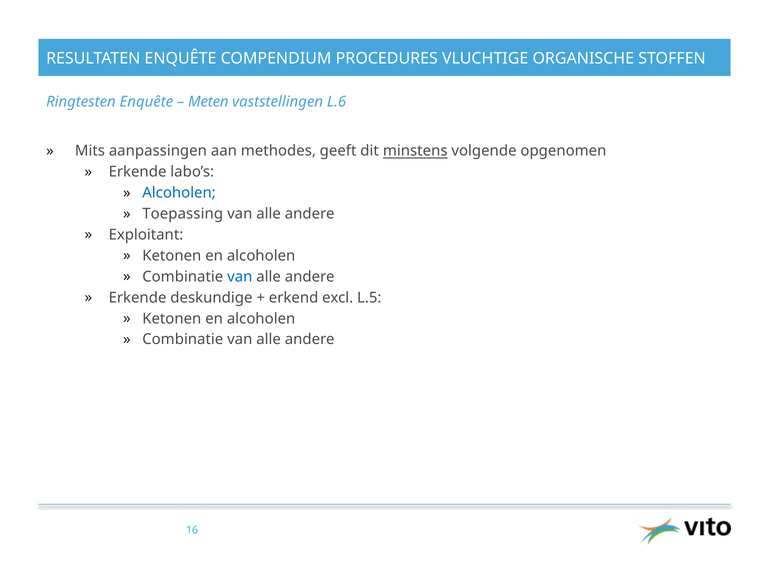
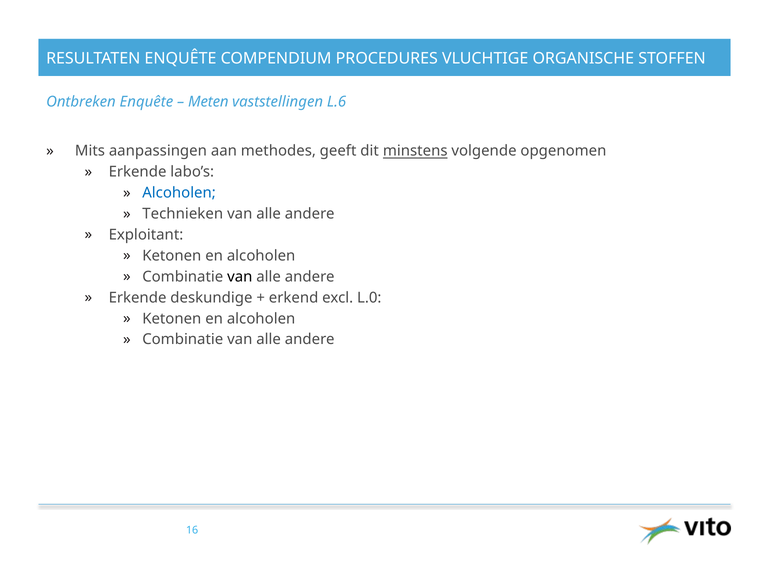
Ringtesten: Ringtesten -> Ontbreken (81, 102)
Toepassing: Toepassing -> Technieken (183, 214)
van colour: blue -> black (240, 277)
L.5: L.5 -> L.0 (369, 297)
